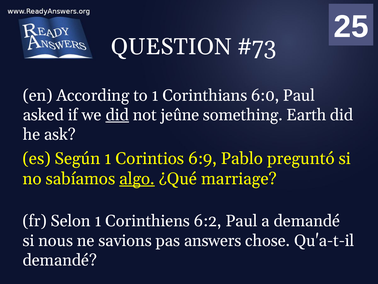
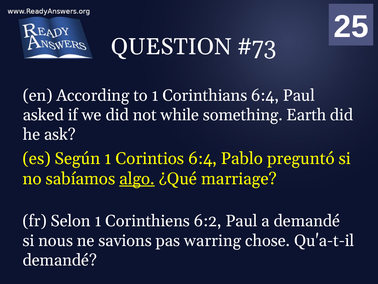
Corinthians 6:0: 6:0 -> 6:4 (265, 95)
did underline: present -> none (117, 115)
jeûne: jeûne -> while (180, 115)
Corintios 6:9: 6:9 -> 6:4 (203, 158)
answers: answers -> warring (213, 240)
